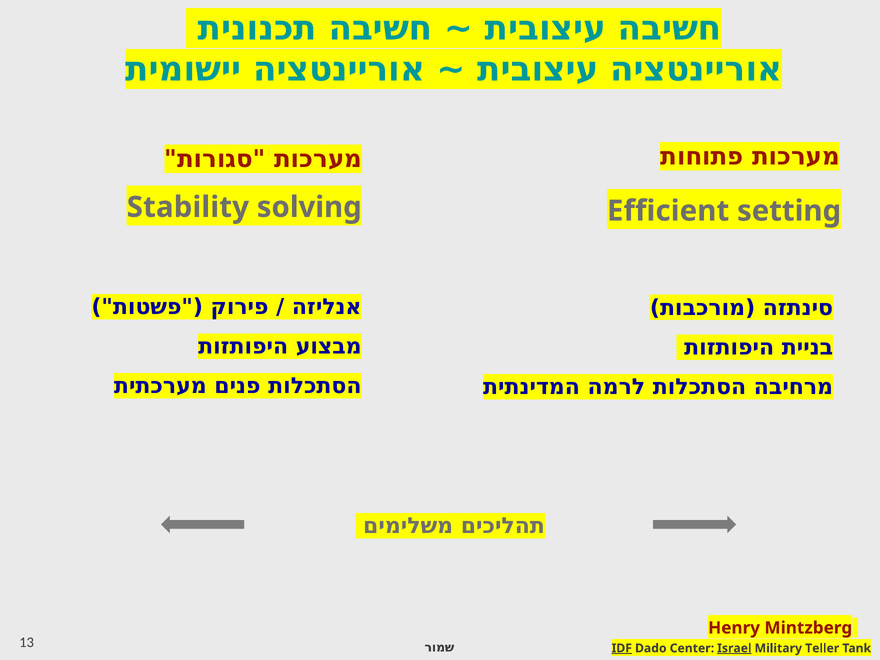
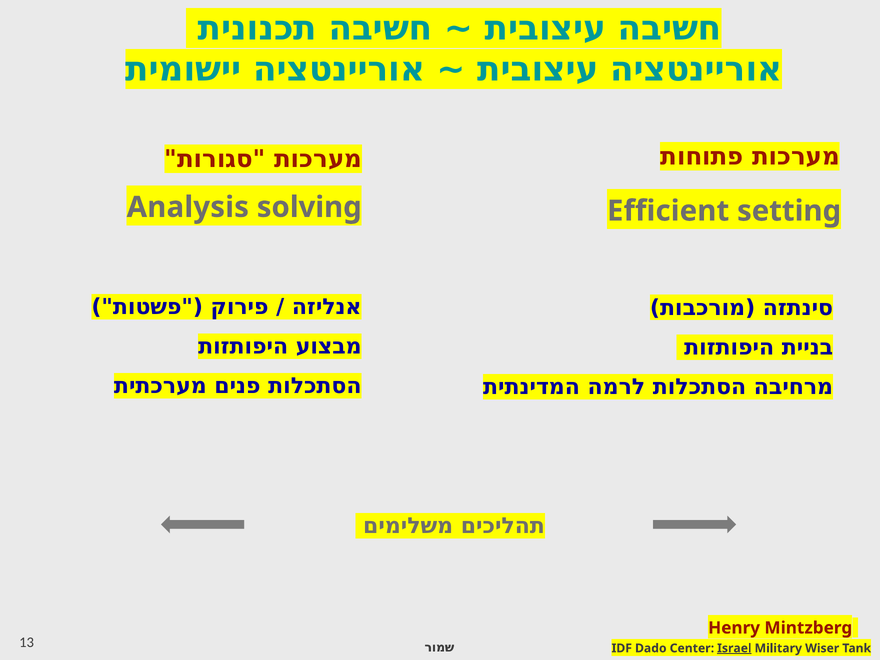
Stability: Stability -> Analysis (188, 207)
IDF underline: present -> none (622, 648)
Teller: Teller -> Wiser (822, 648)
